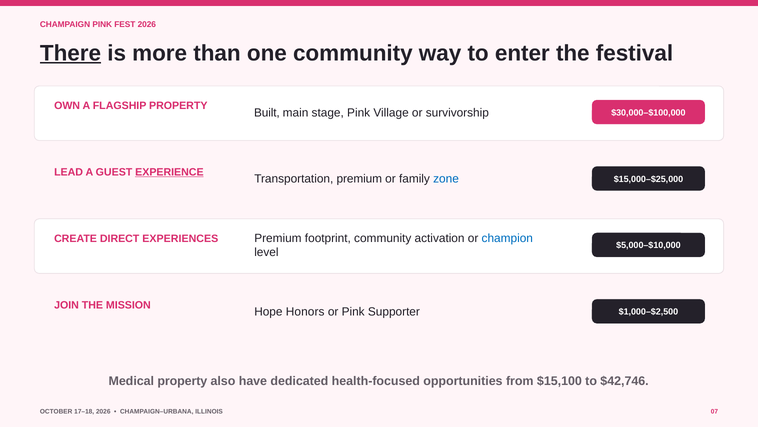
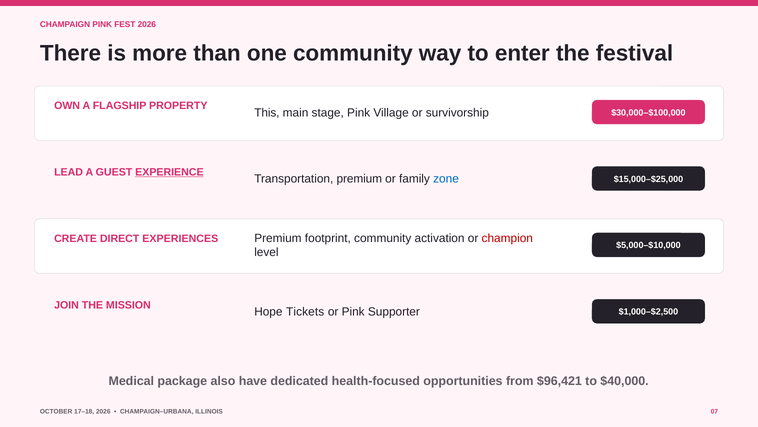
There underline: present -> none (70, 53)
Built: Built -> This (267, 112)
champion colour: blue -> red (507, 238)
Honors: Honors -> Tickets (305, 311)
Medical property: property -> package (182, 380)
$15,100: $15,100 -> $96,421 (559, 380)
$42,746: $42,746 -> $40,000 (625, 380)
